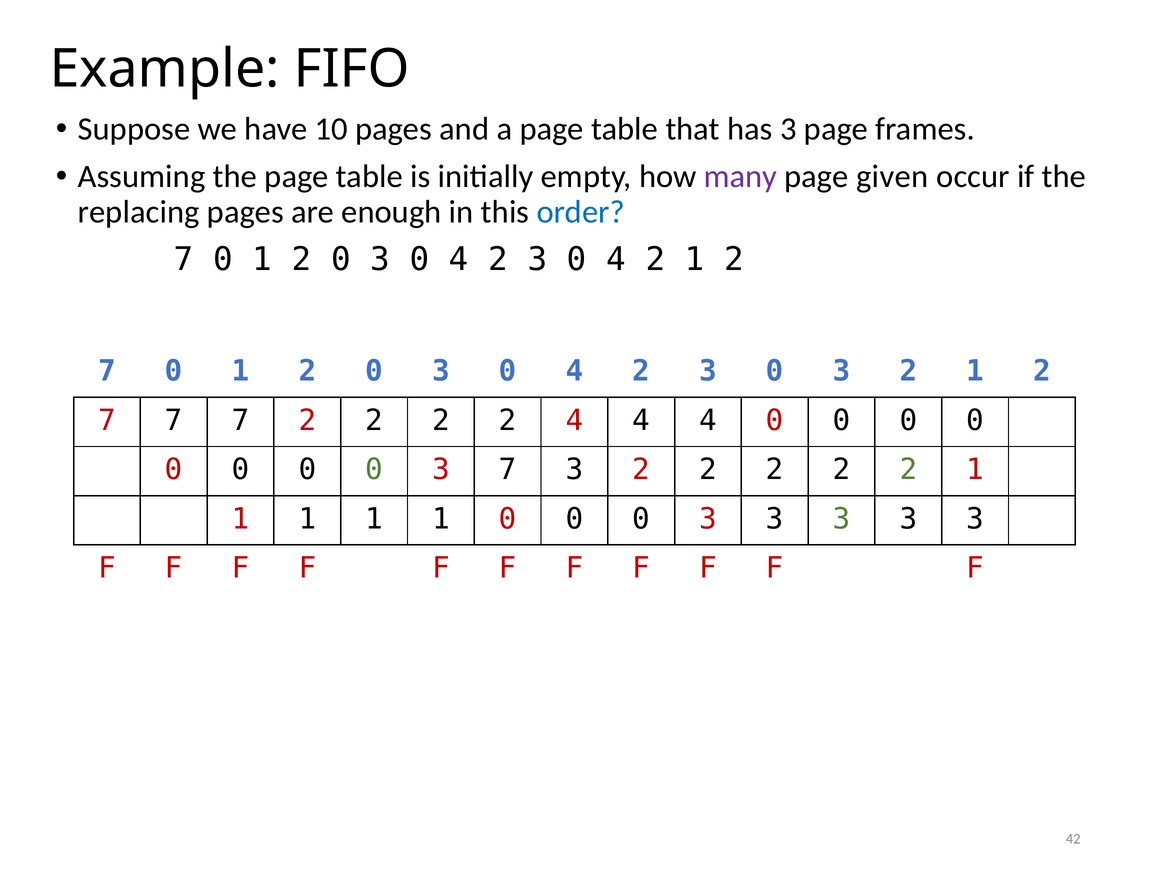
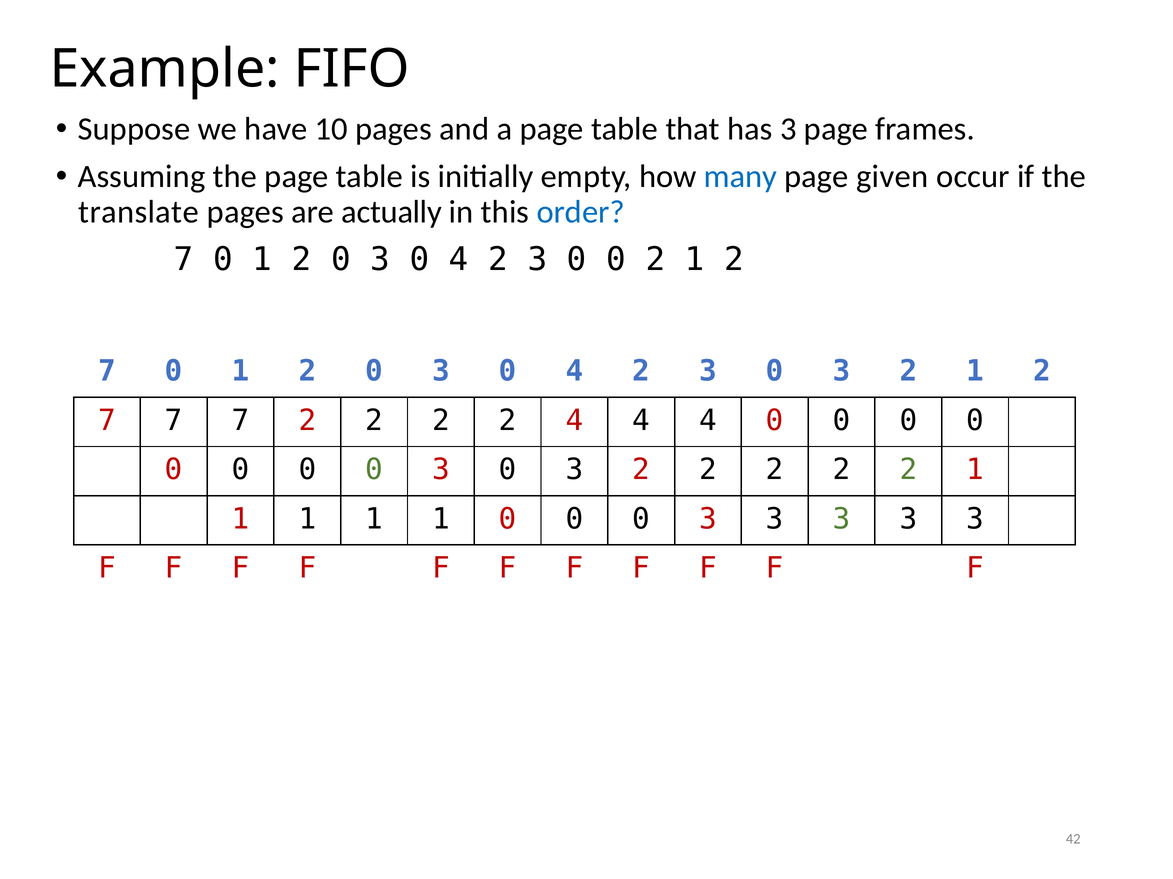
many colour: purple -> blue (740, 177)
replacing: replacing -> translate (139, 212)
enough: enough -> actually (392, 212)
2 3 0 4: 4 -> 0 (616, 260)
0 0 3 7: 7 -> 0 (508, 470)
